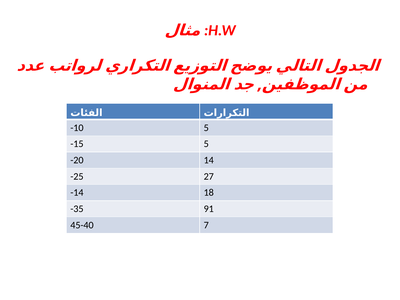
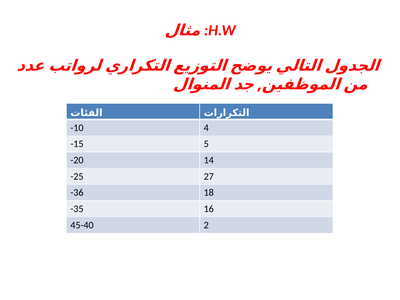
-10 5: 5 -> 4 (206, 128)
-14: -14 -> -36 (77, 193)
91: 91 -> 16 (209, 209)
7: 7 -> 2 (206, 225)
